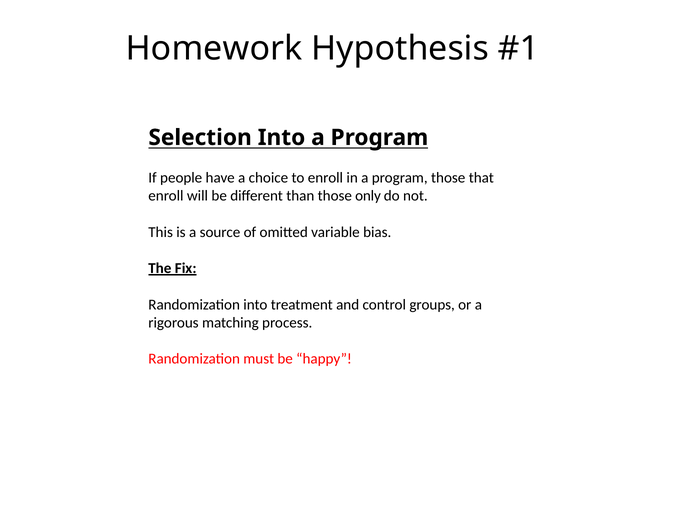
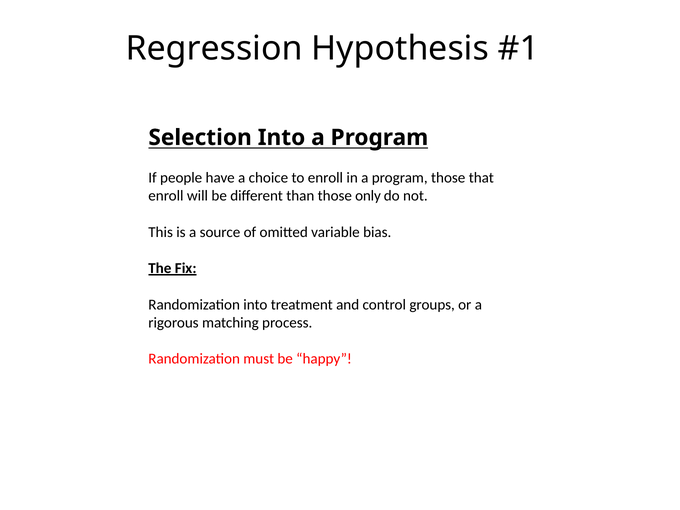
Homework: Homework -> Regression (214, 49)
